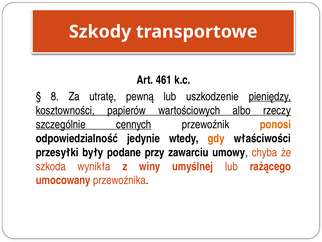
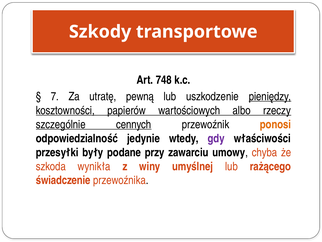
461: 461 -> 748 (164, 80)
8: 8 -> 7 (55, 96)
gdy colour: orange -> purple (216, 138)
umocowany: umocowany -> świadczenie (63, 180)
